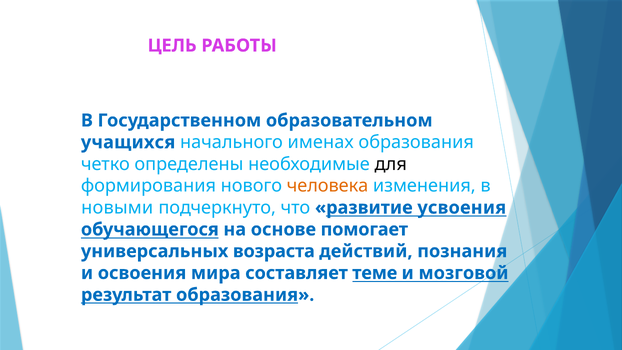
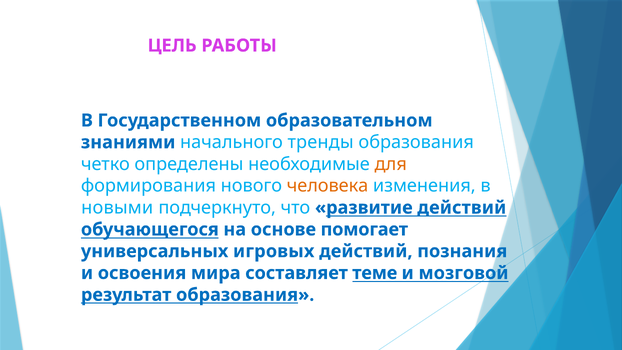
учащихся: учащихся -> знаниями (128, 142)
именах: именах -> тренды (321, 142)
для colour: black -> orange (391, 164)
развитие усвоения: усвоения -> действий (462, 208)
возраста: возраста -> игровых (274, 251)
